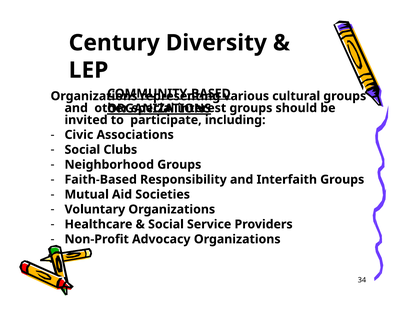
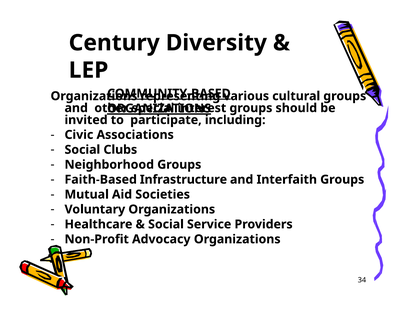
Responsibility: Responsibility -> Infrastructure (183, 179)
